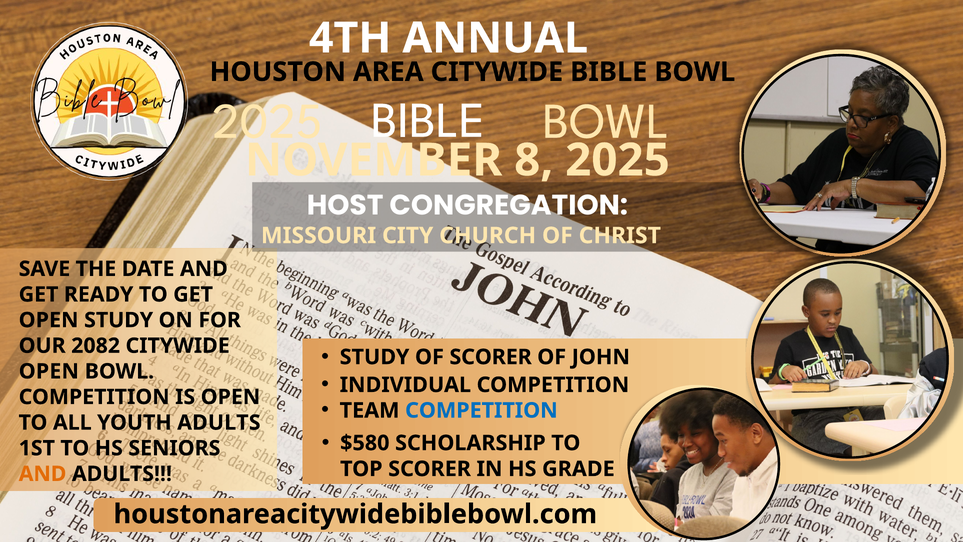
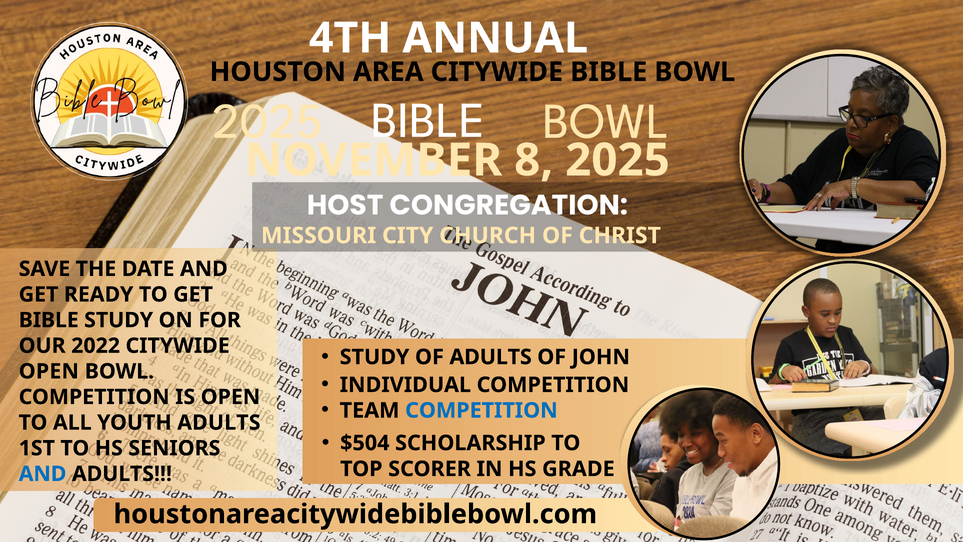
OPEN: OPEN -> BIBLE (49, 320)
2082: 2082 -> 2022 (96, 346)
OF SCORER: SCORER -> ADULTS (491, 357)
$580: $580 -> $504 (365, 443)
AND colour: orange -> blue (43, 474)
